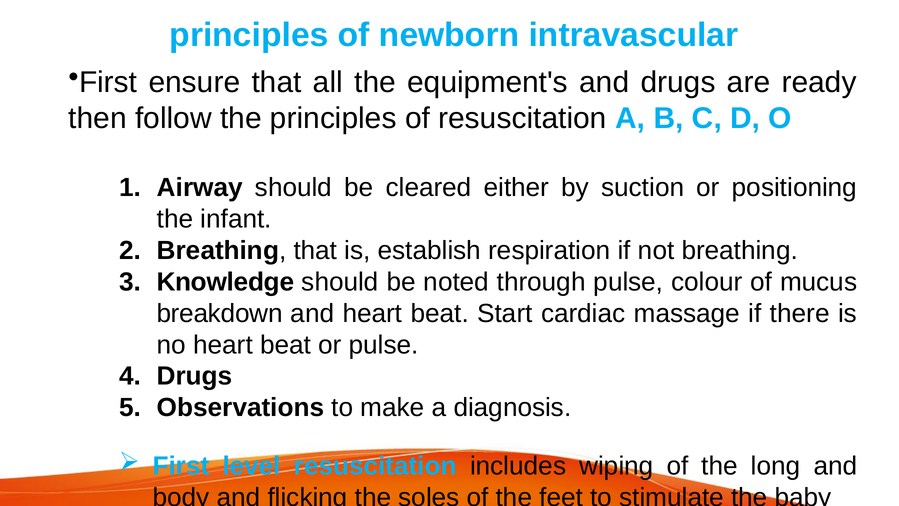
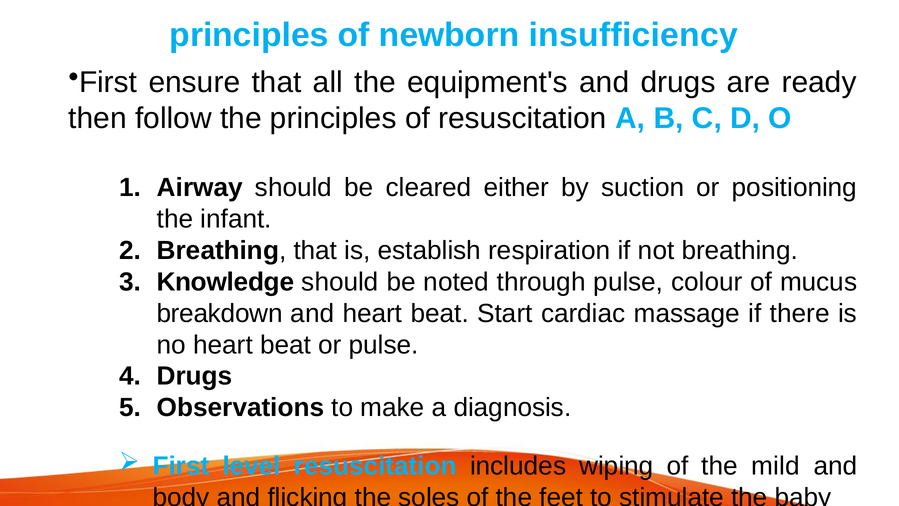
intravascular: intravascular -> insufficiency (633, 35)
long: long -> mild (776, 466)
